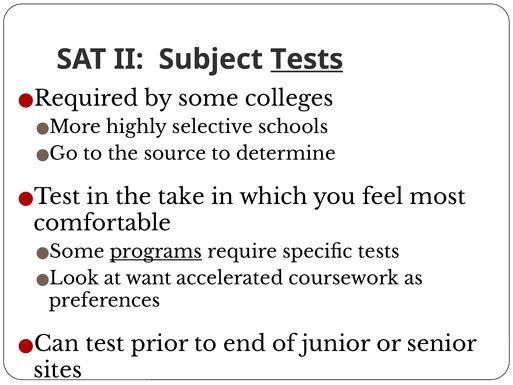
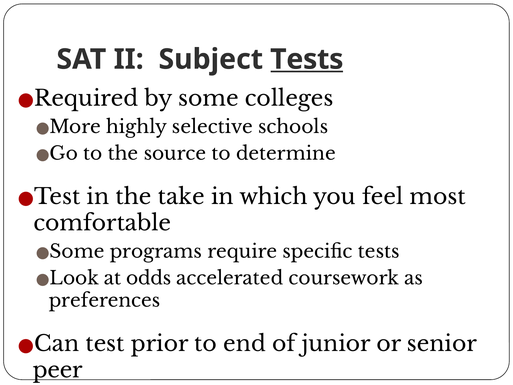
programs underline: present -> none (156, 252)
want: want -> odds (149, 278)
sites: sites -> peer (58, 370)
